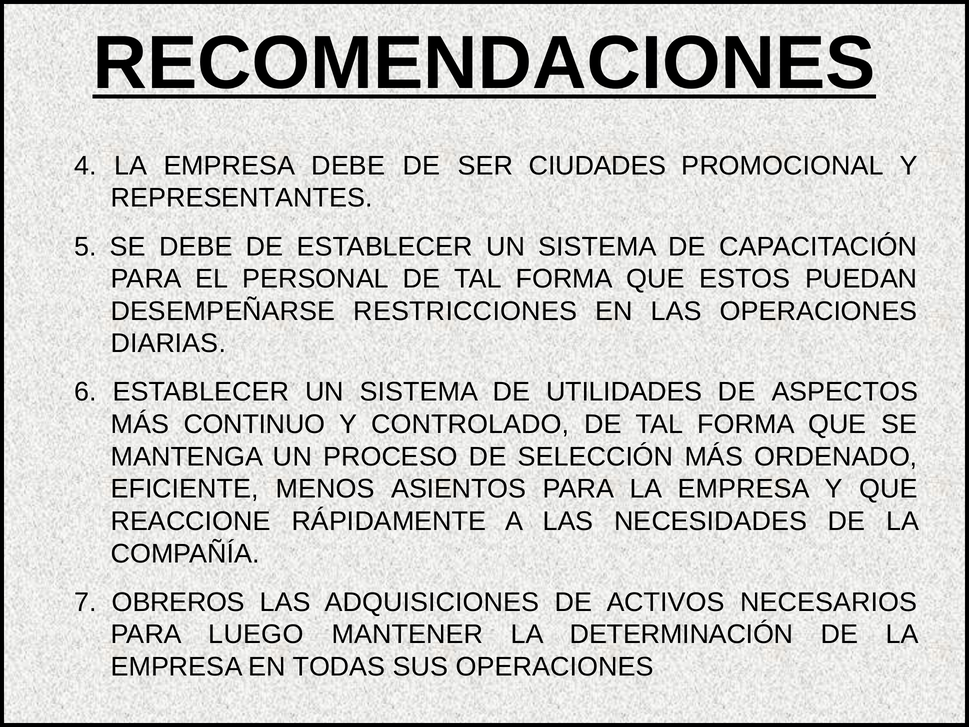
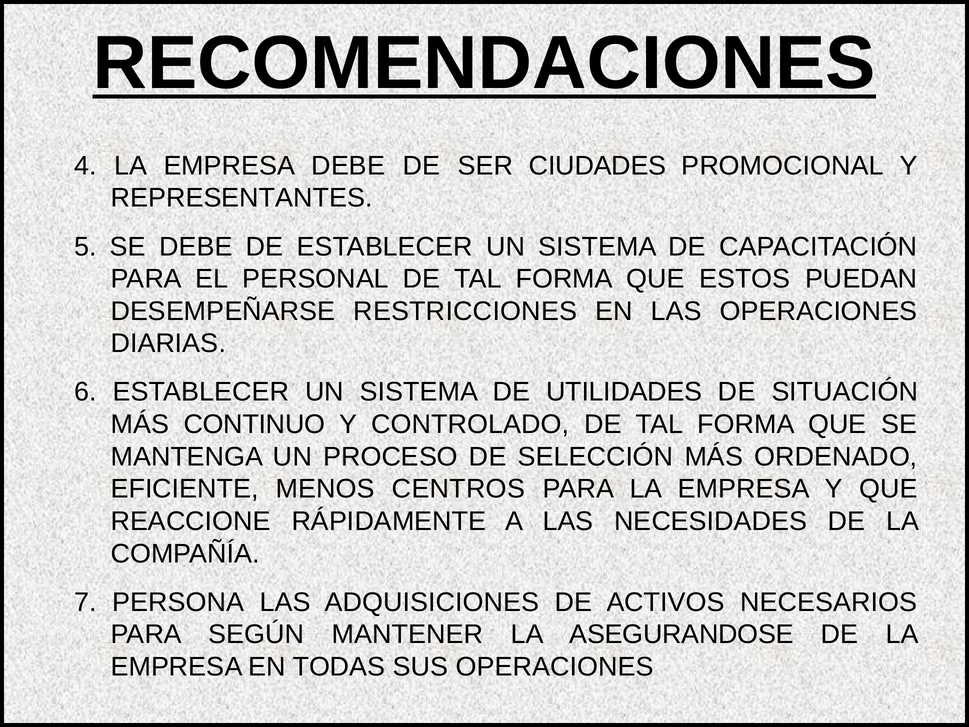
ASPECTOS: ASPECTOS -> SITUACIÓN (845, 392)
ASIENTOS: ASIENTOS -> CENTROS (458, 489)
OBREROS: OBREROS -> PERSONA (178, 602)
LUEGO: LUEGO -> SEGÚN (256, 634)
DETERMINACIÓN: DETERMINACIÓN -> ASEGURANDOSE (682, 634)
